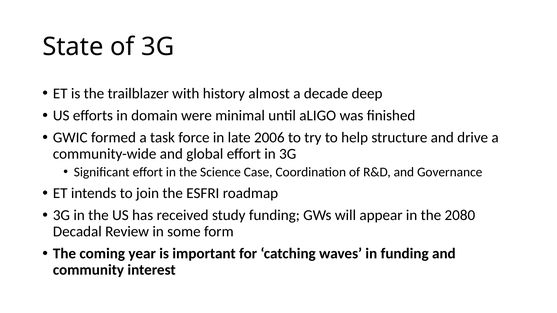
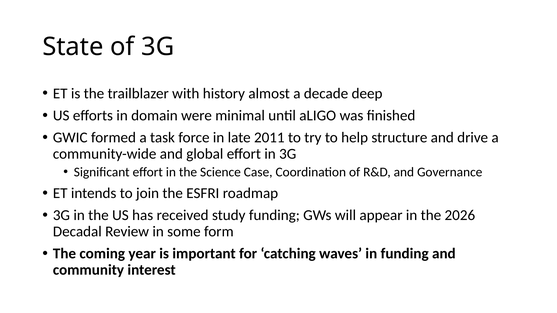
2006: 2006 -> 2011 (269, 138)
2080: 2080 -> 2026 (460, 215)
